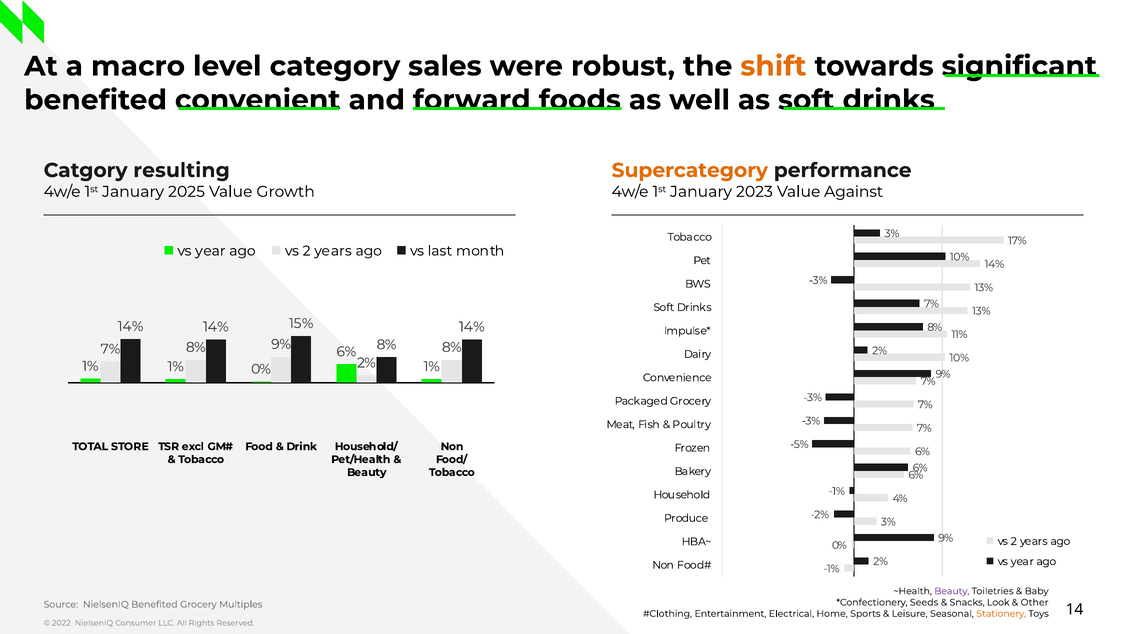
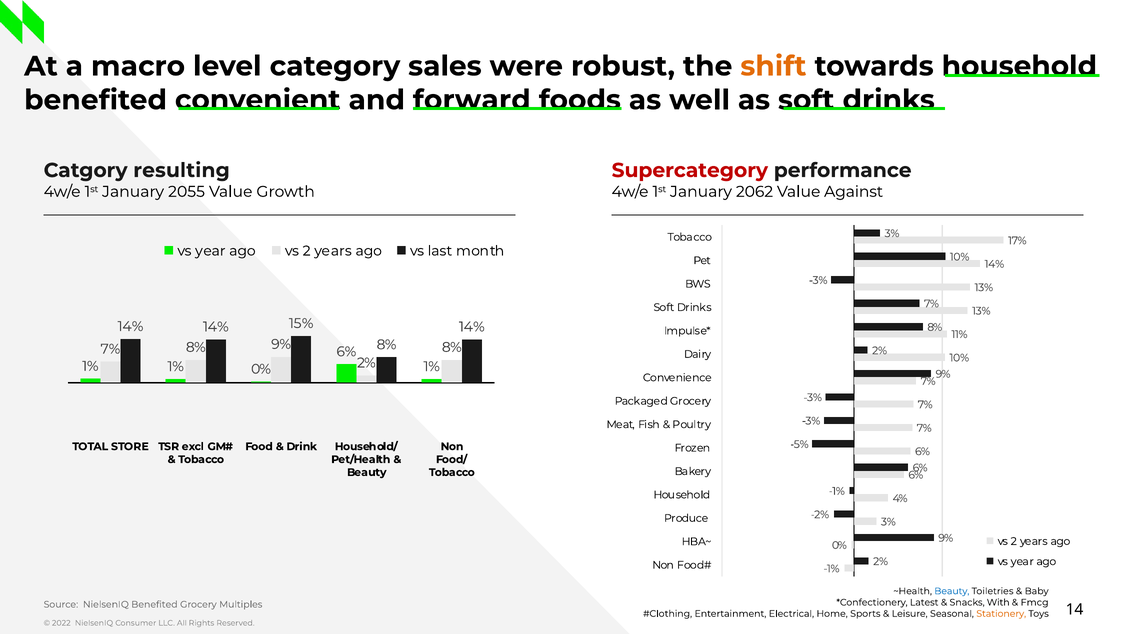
towards significant: significant -> household (1019, 66)
Supercategory colour: orange -> red (690, 170)
2025: 2025 -> 2055 (187, 192)
2023: 2023 -> 2062 (755, 192)
Beauty colour: purple -> blue (952, 591)
Seeds: Seeds -> Latest (924, 602)
Look: Look -> With (998, 602)
Other: Other -> Fmcg (1035, 602)
